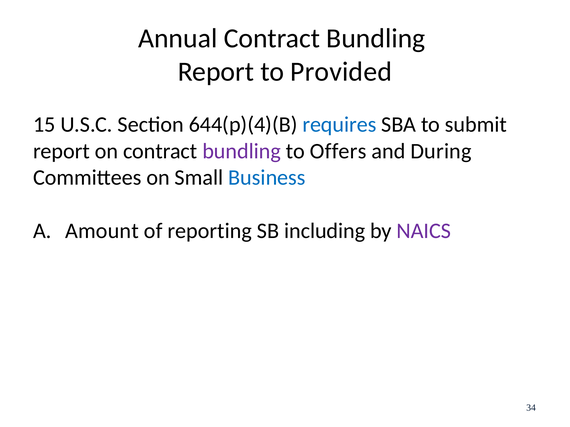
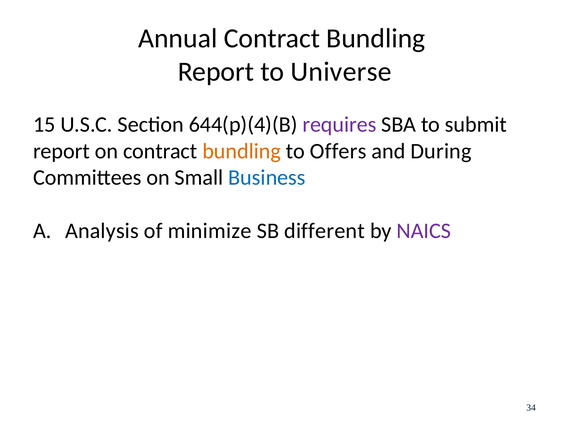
Provided: Provided -> Universe (341, 72)
requires colour: blue -> purple (339, 125)
bundling colour: purple -> orange (242, 151)
Amount: Amount -> Analysis (102, 231)
reporting: reporting -> minimize (210, 231)
including: including -> different (325, 231)
